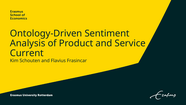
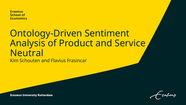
Current: Current -> Neutral (27, 53)
